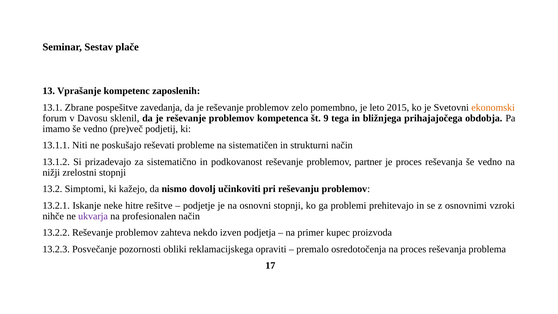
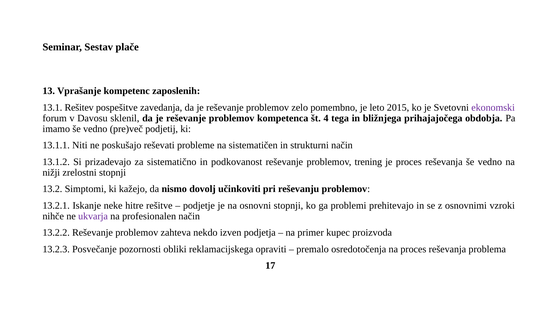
Zbrane: Zbrane -> Rešitev (79, 107)
ekonomski colour: orange -> purple (493, 107)
9: 9 -> 4 (326, 118)
partner: partner -> trening (368, 162)
